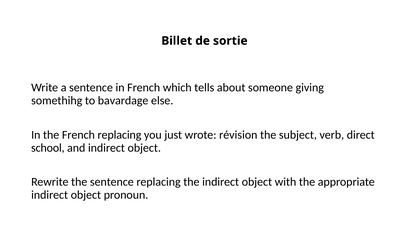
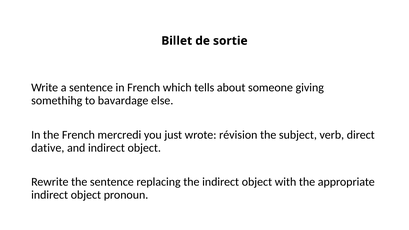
French replacing: replacing -> mercredi (119, 135)
school: school -> dative (48, 148)
